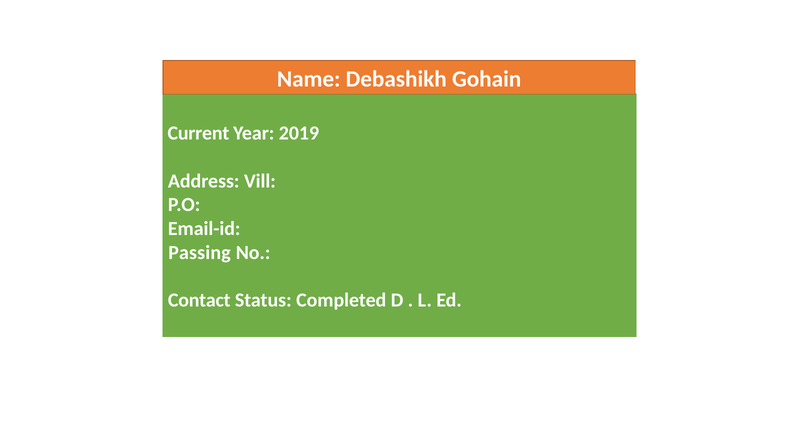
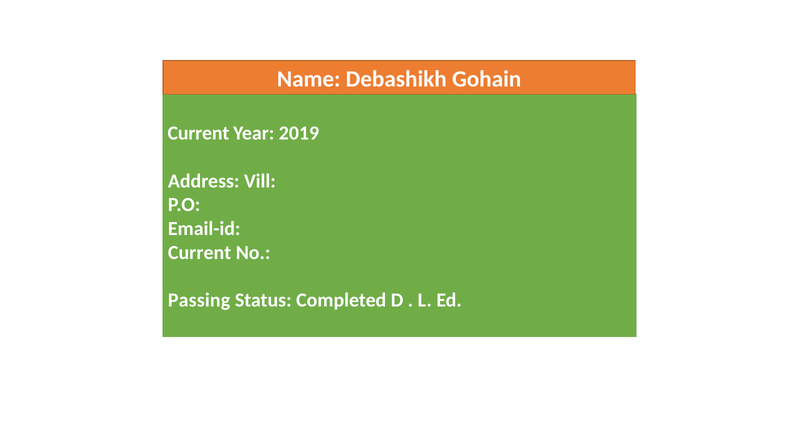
Passing: Passing -> Current (200, 252)
Contact: Contact -> Passing (199, 300)
